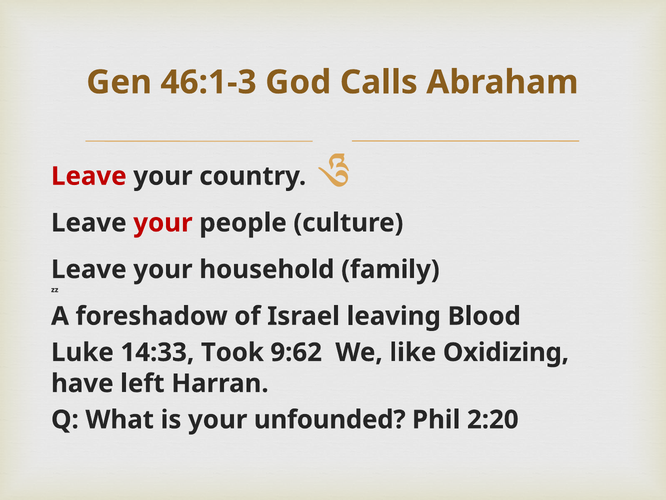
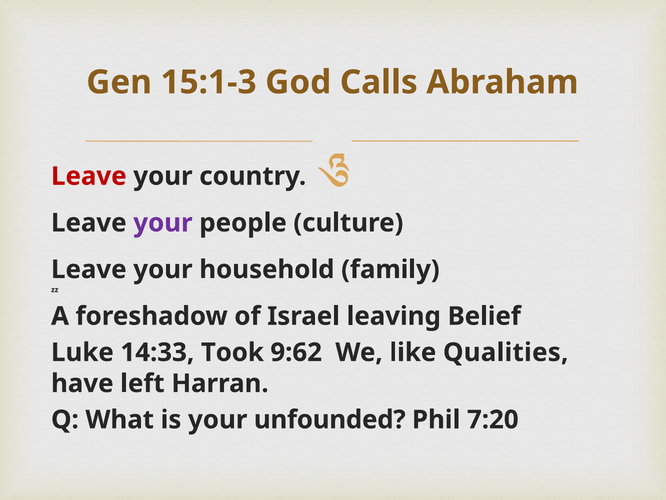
46:1-3: 46:1-3 -> 15:1-3 (209, 82)
your colour: red -> purple (163, 223)
Blood: Blood -> Belief (484, 316)
Oxidizing: Oxidizing -> Qualities (506, 352)
2:20: 2:20 -> 7:20 (493, 419)
